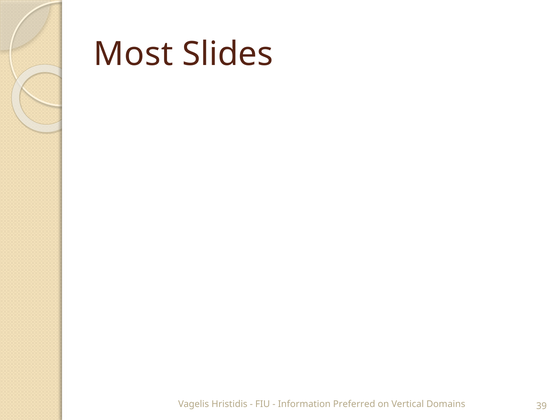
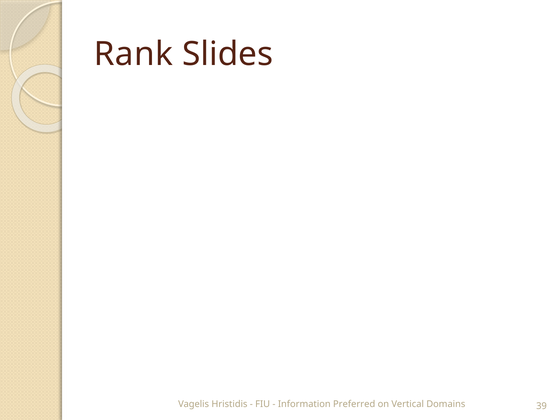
Most: Most -> Rank (133, 54)
